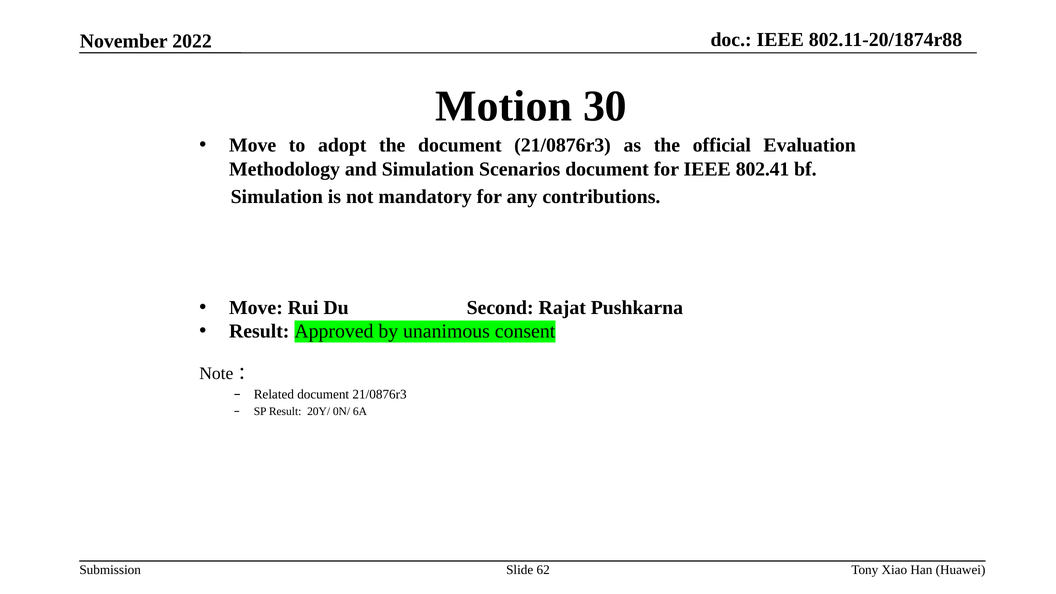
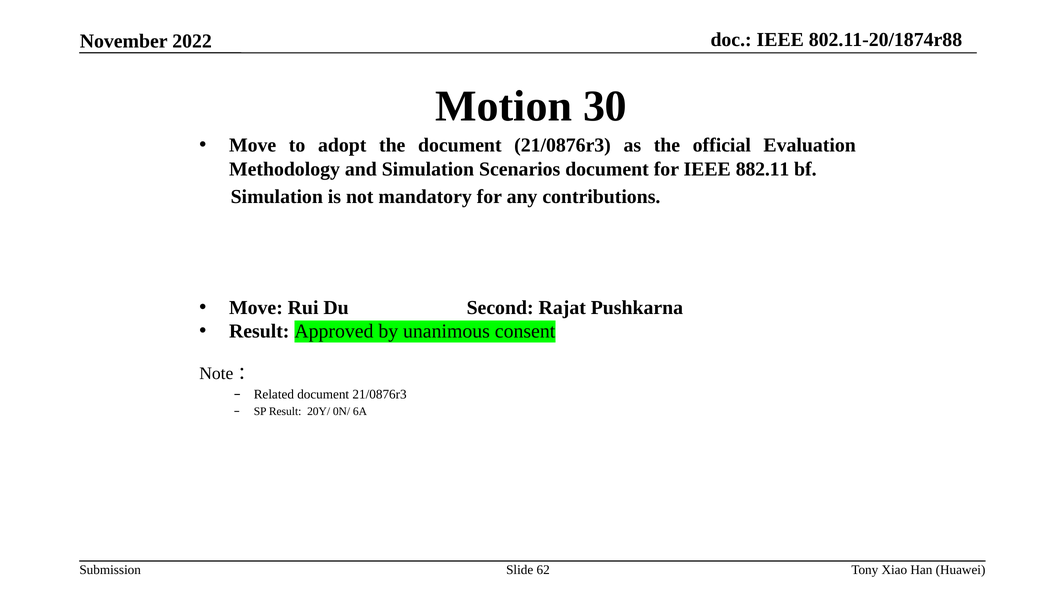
802.41: 802.41 -> 882.11 (763, 169)
